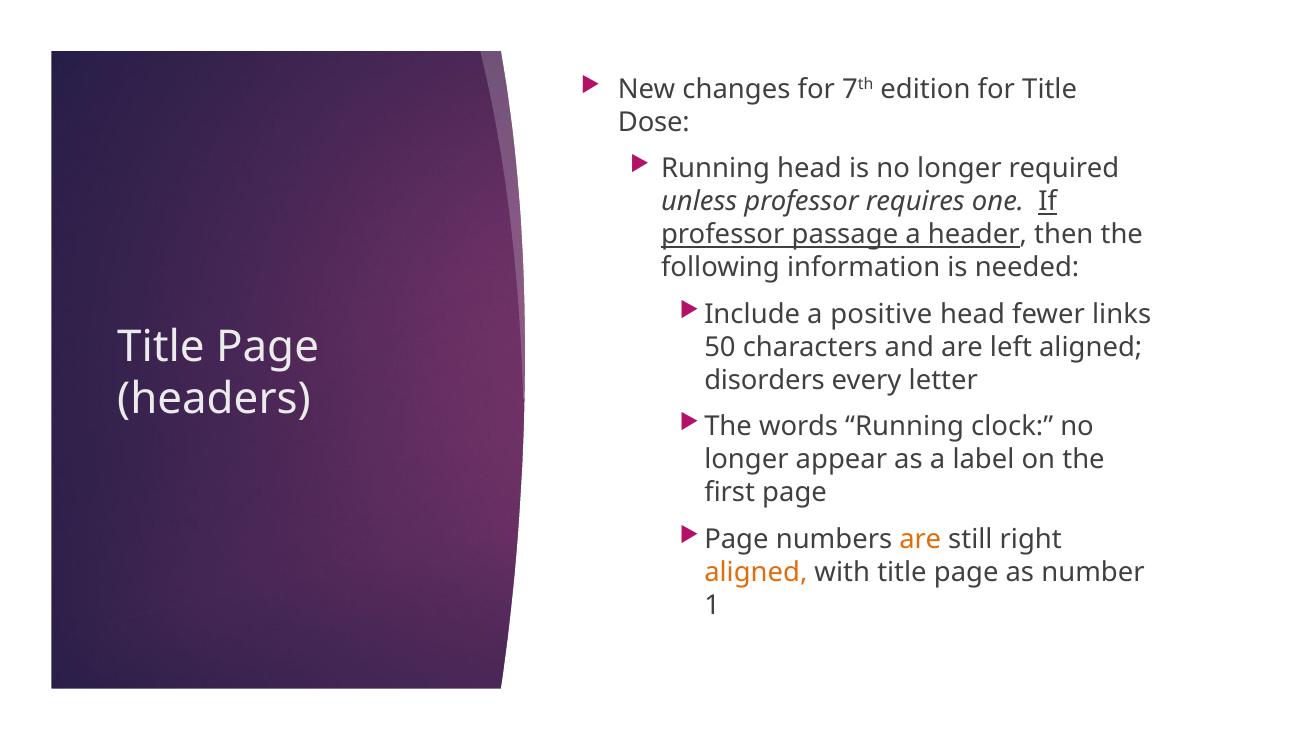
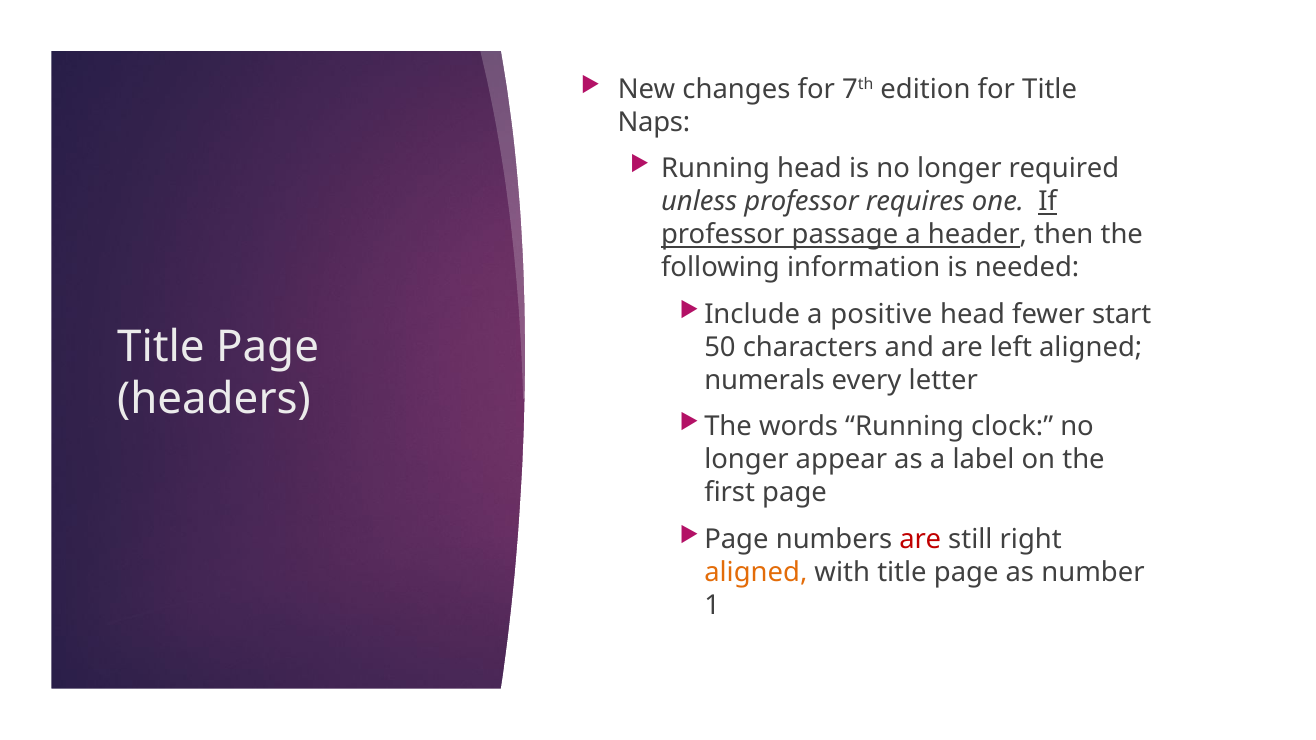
Dose: Dose -> Naps (654, 122)
links: links -> start (1122, 314)
disorders: disorders -> numerals (765, 380)
are colour: orange -> red (920, 539)
